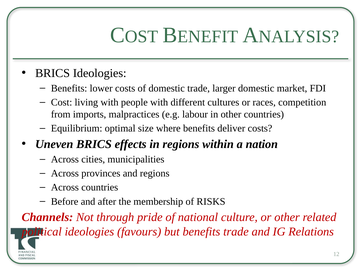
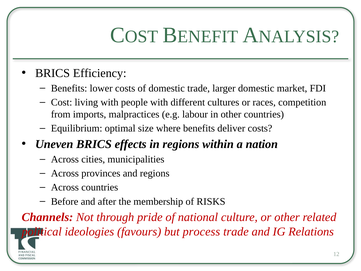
BRICS Ideologies: Ideologies -> Efficiency (100, 73)
but benefits: benefits -> process (201, 232)
